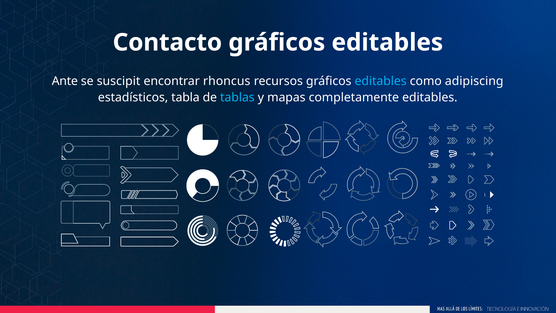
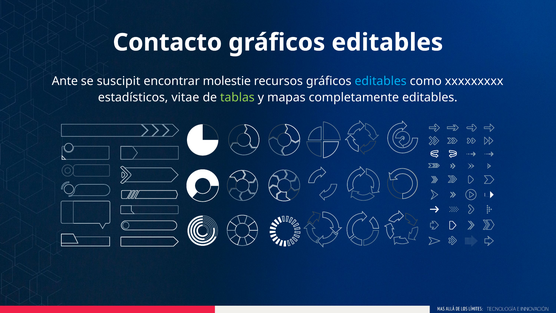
rhoncus: rhoncus -> molestie (227, 81)
adipiscing: adipiscing -> xxxxxxxxx (474, 81)
tabla: tabla -> vitae (185, 97)
tablas colour: light blue -> light green (237, 97)
